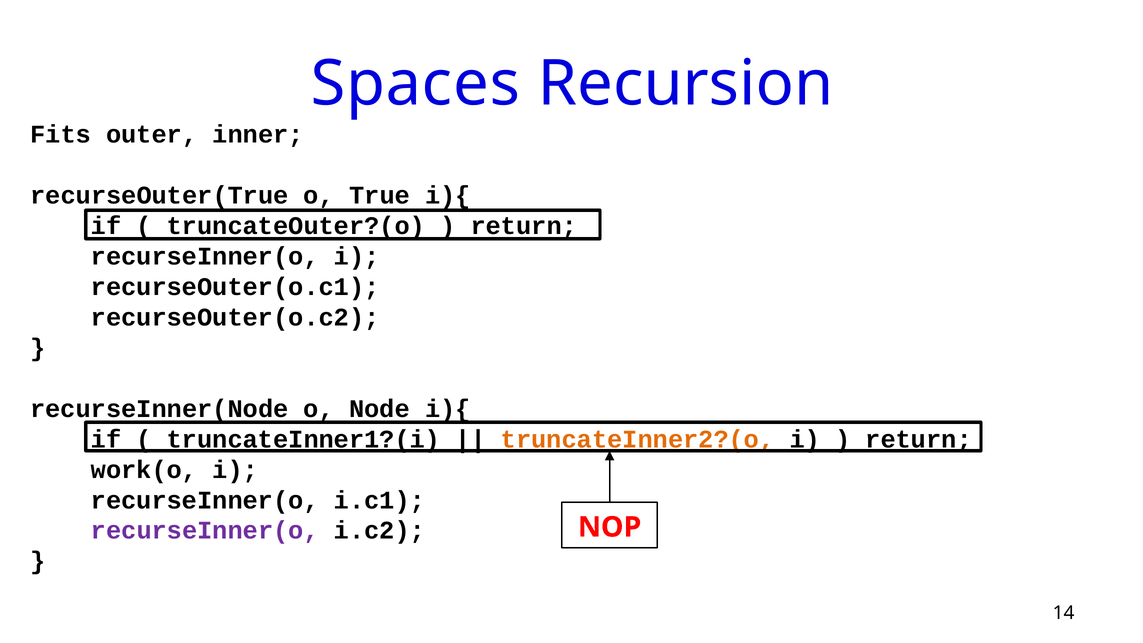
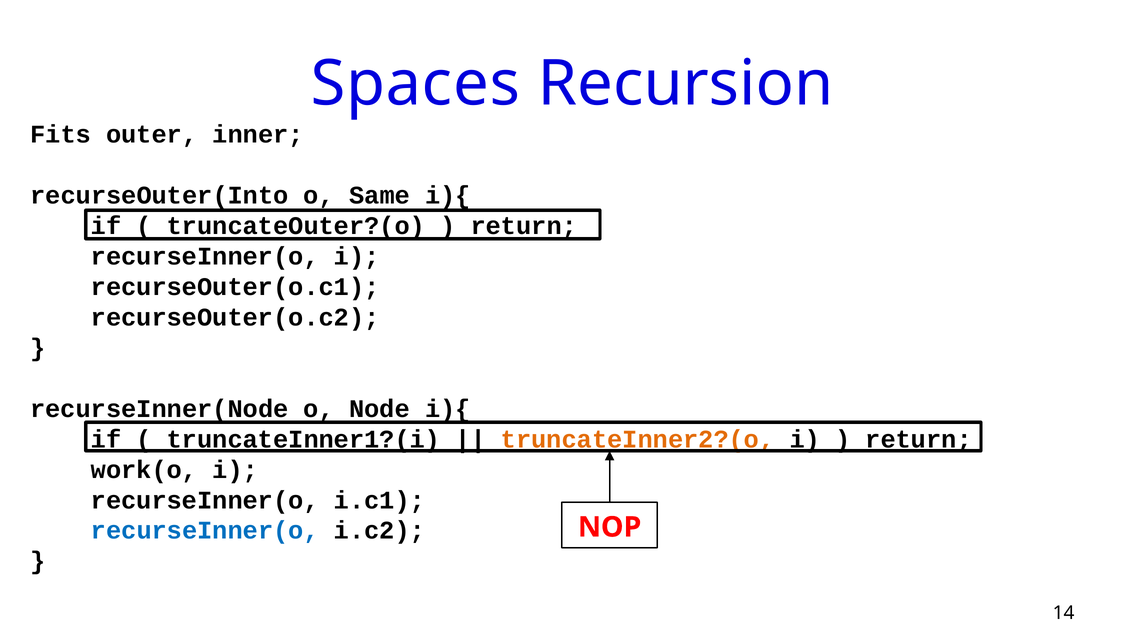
recurseOuter(True: recurseOuter(True -> recurseOuter(Into (159, 195)
True: True -> Same (380, 195)
recurseInner(o colour: purple -> blue (205, 531)
